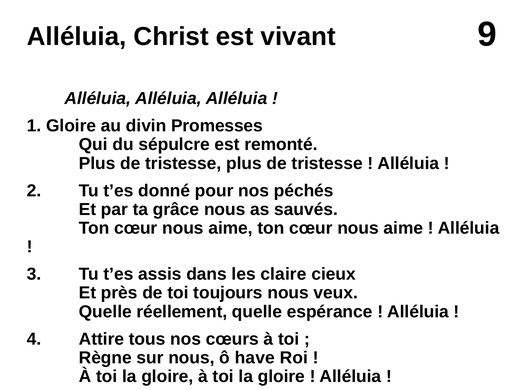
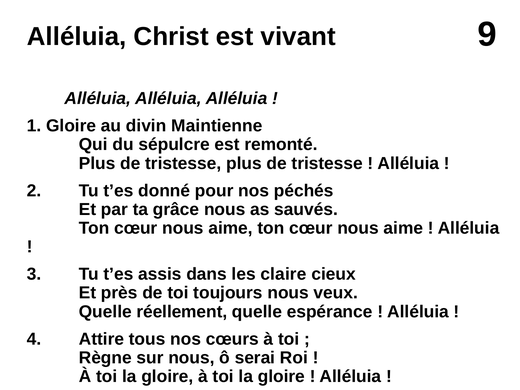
Promesses: Promesses -> Maintienne (217, 126)
have: have -> serai (255, 358)
